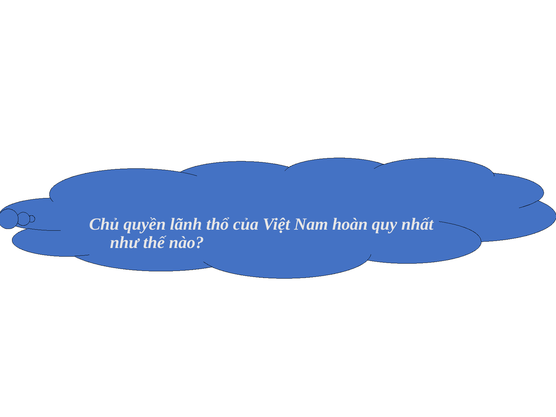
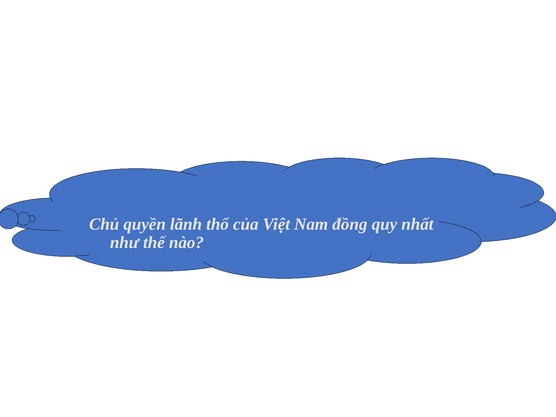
hoàn: hoàn -> đồng (350, 224)
